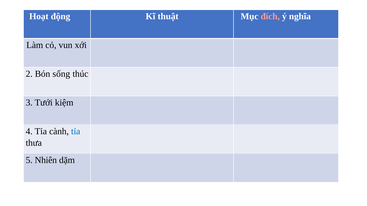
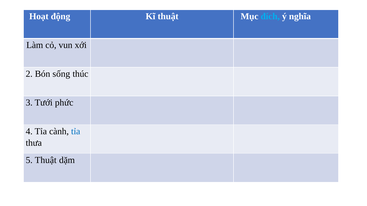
đích colour: pink -> light blue (270, 16)
kiệm: kiệm -> phức (64, 103)
5 Nhiên: Nhiên -> Thuật (46, 160)
